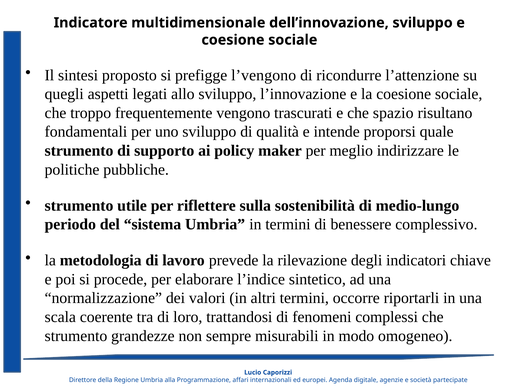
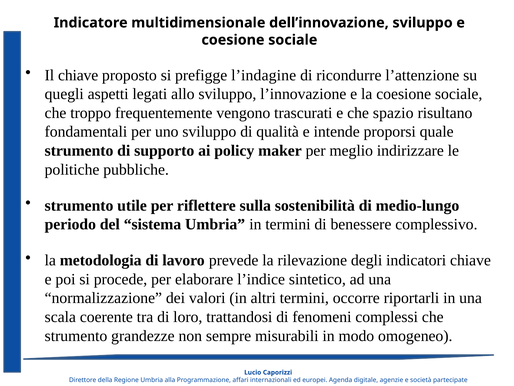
Il sintesi: sintesi -> chiave (78, 75)
l’vengono: l’vengono -> l’indagine (264, 75)
